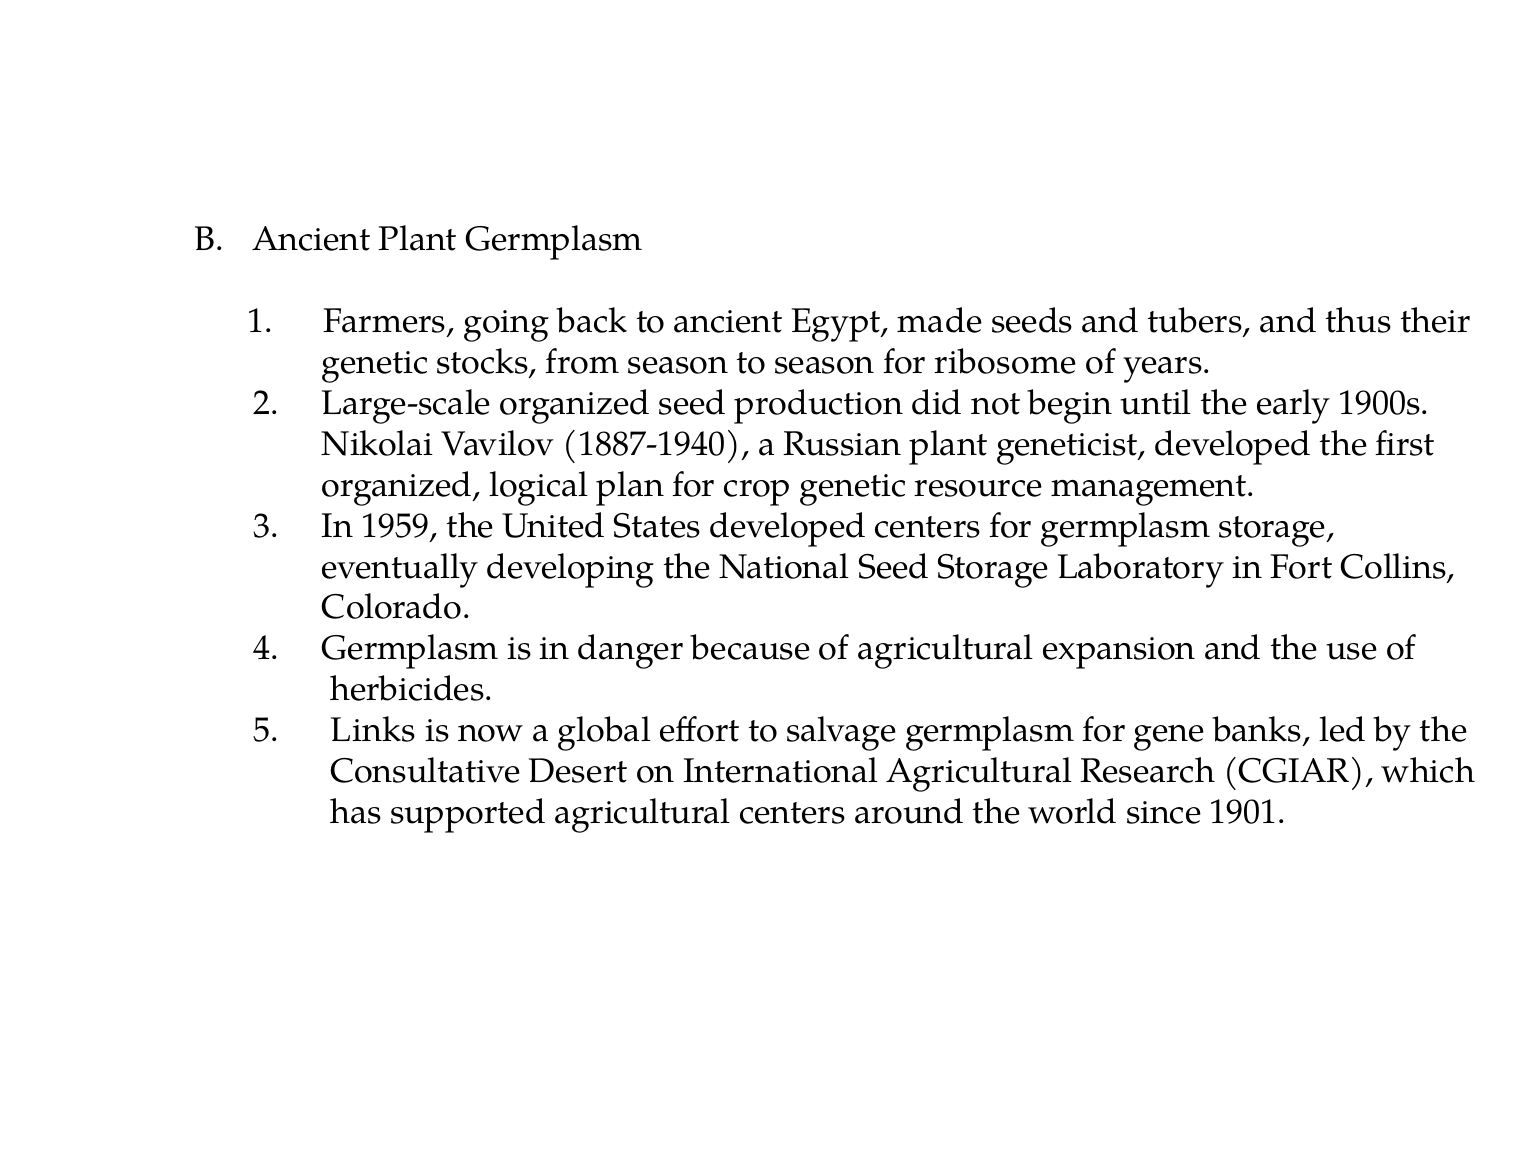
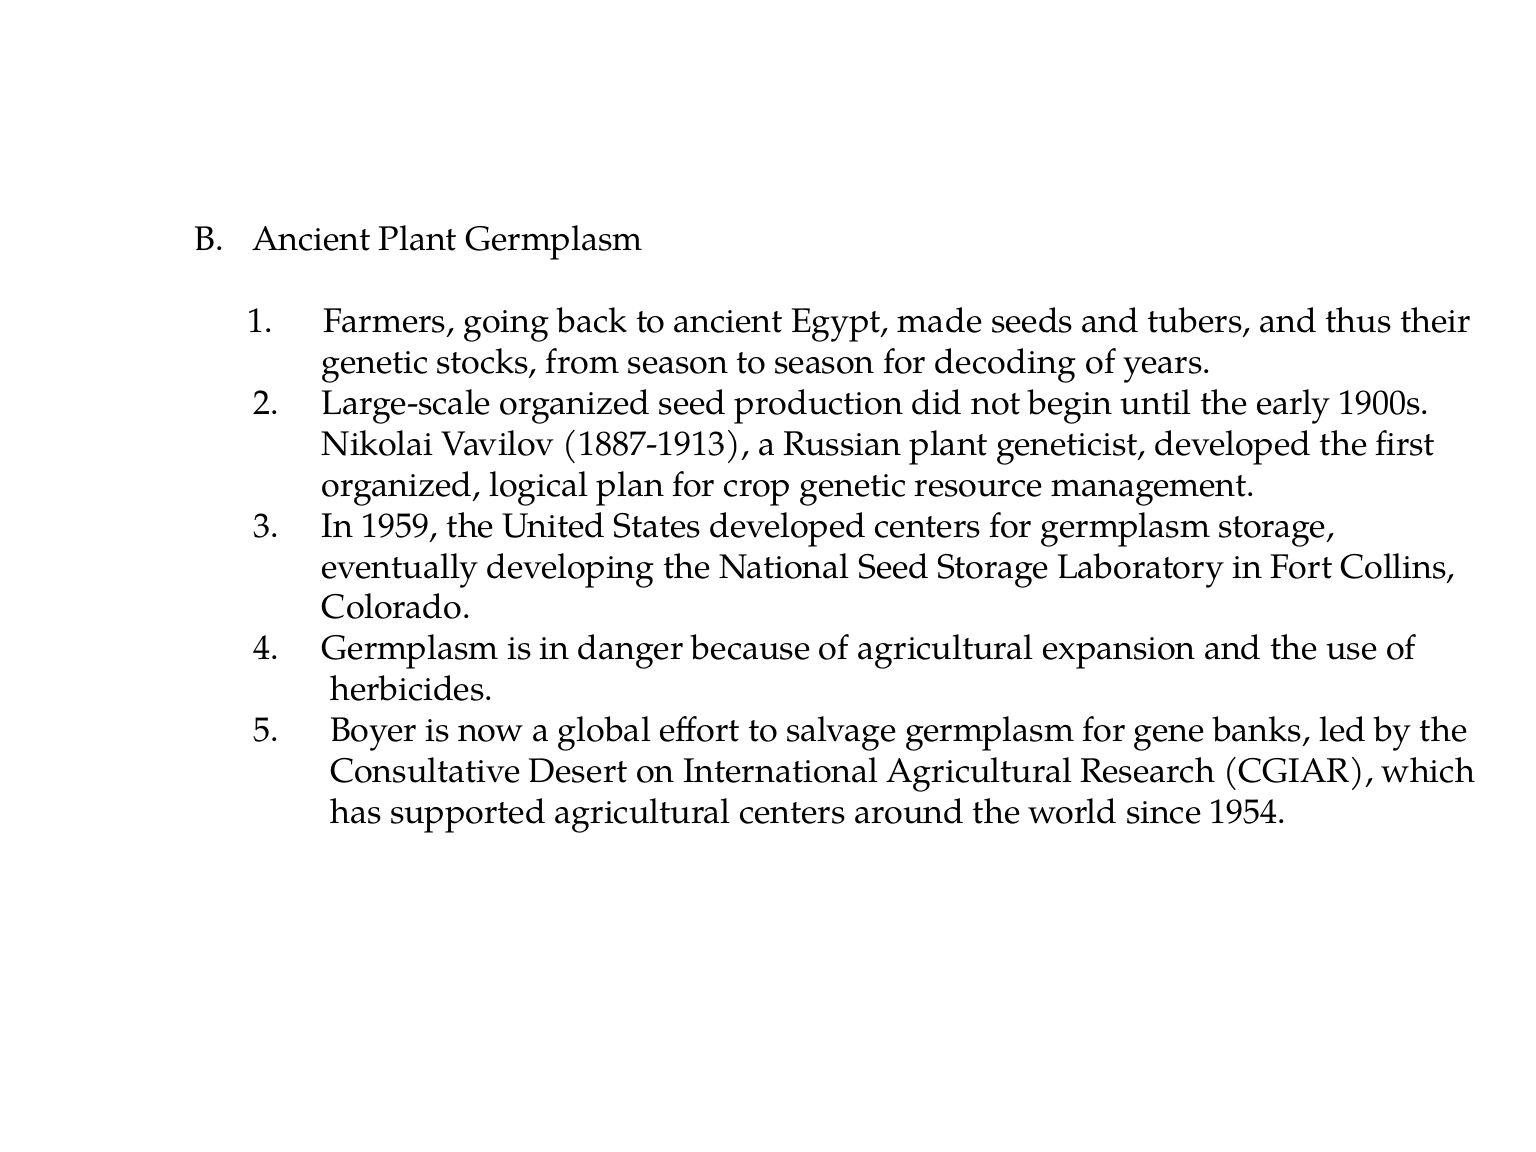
ribosome: ribosome -> decoding (1006, 362)
1887-1940: 1887-1940 -> 1887-1913 (656, 444)
Links: Links -> Boyer (374, 731)
1901: 1901 -> 1954 (1248, 812)
